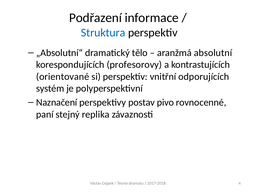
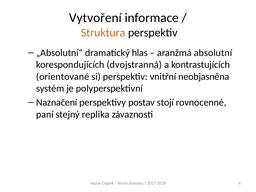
Podřazení: Podřazení -> Vytvoření (95, 18)
Struktura colour: blue -> orange (103, 33)
tělo: tělo -> hlas (140, 53)
profesorovy: profesorovy -> dvojstranná (134, 65)
odporujících: odporujících -> neobjasněna (204, 77)
pivo: pivo -> stojí (165, 102)
